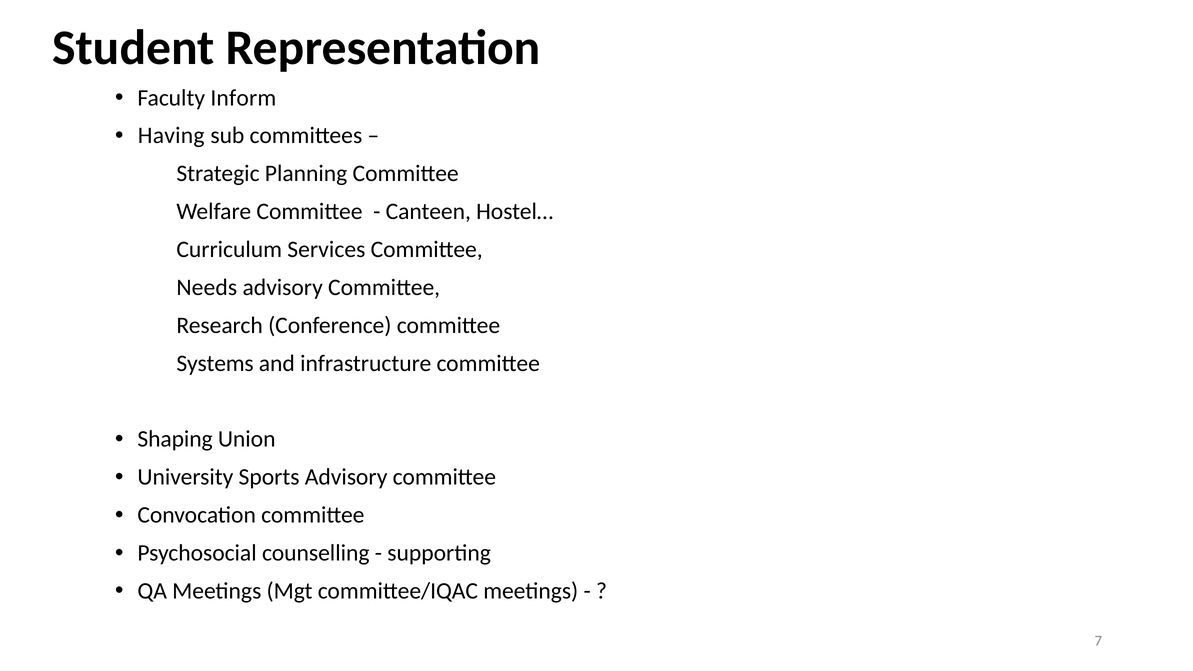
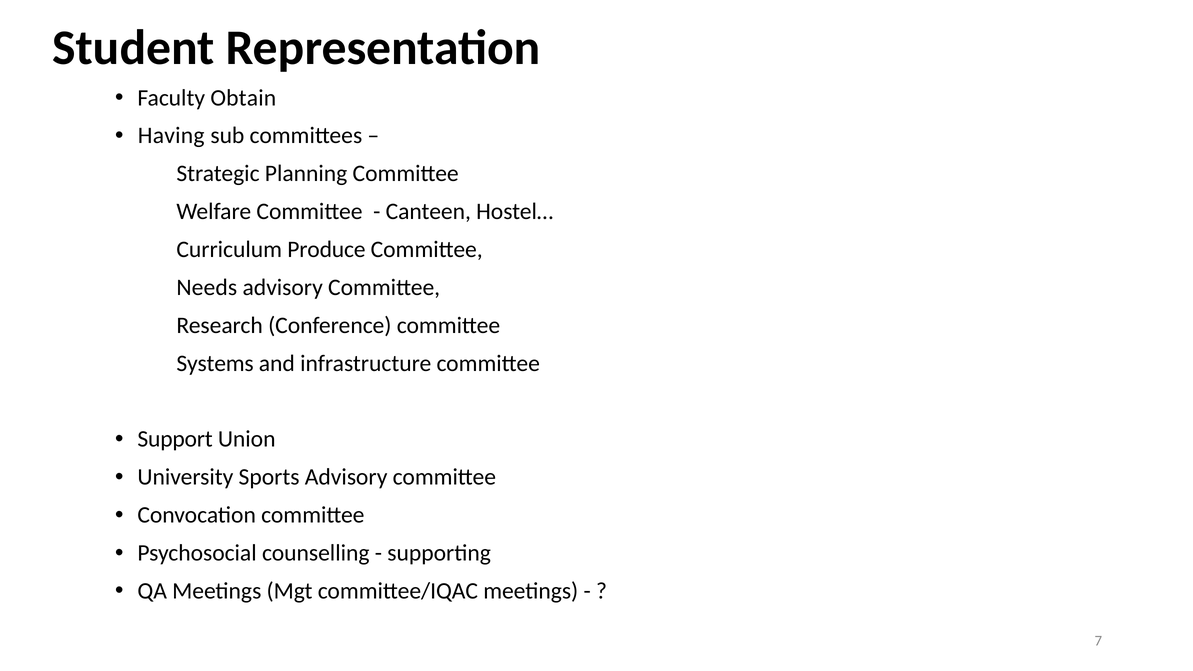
Inform: Inform -> Obtain (243, 98)
Services: Services -> Produce (326, 250)
Shaping: Shaping -> Support (175, 439)
